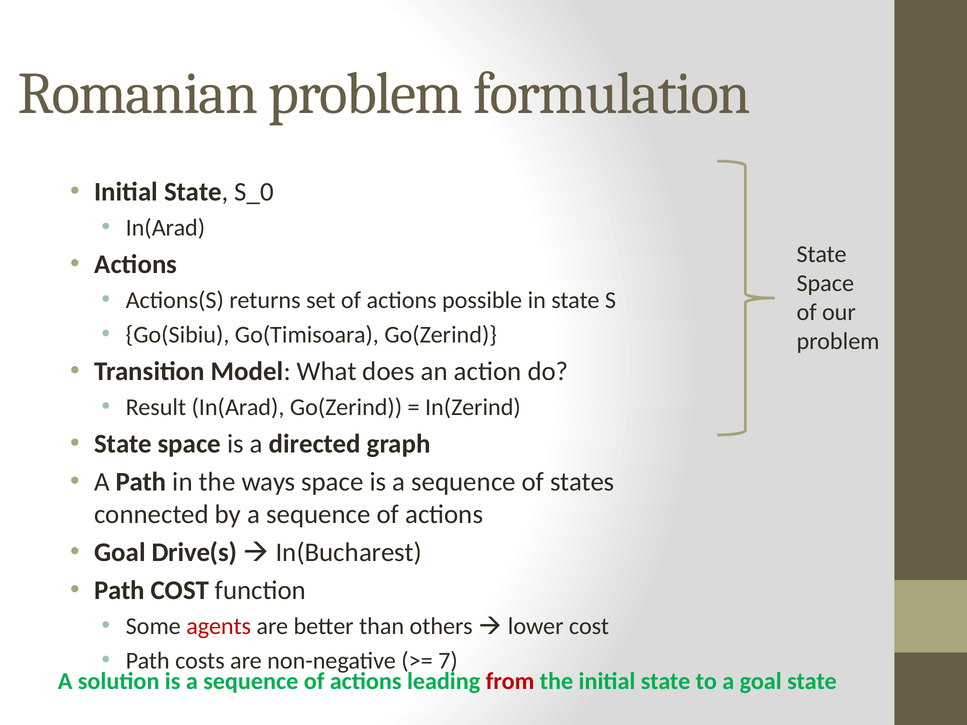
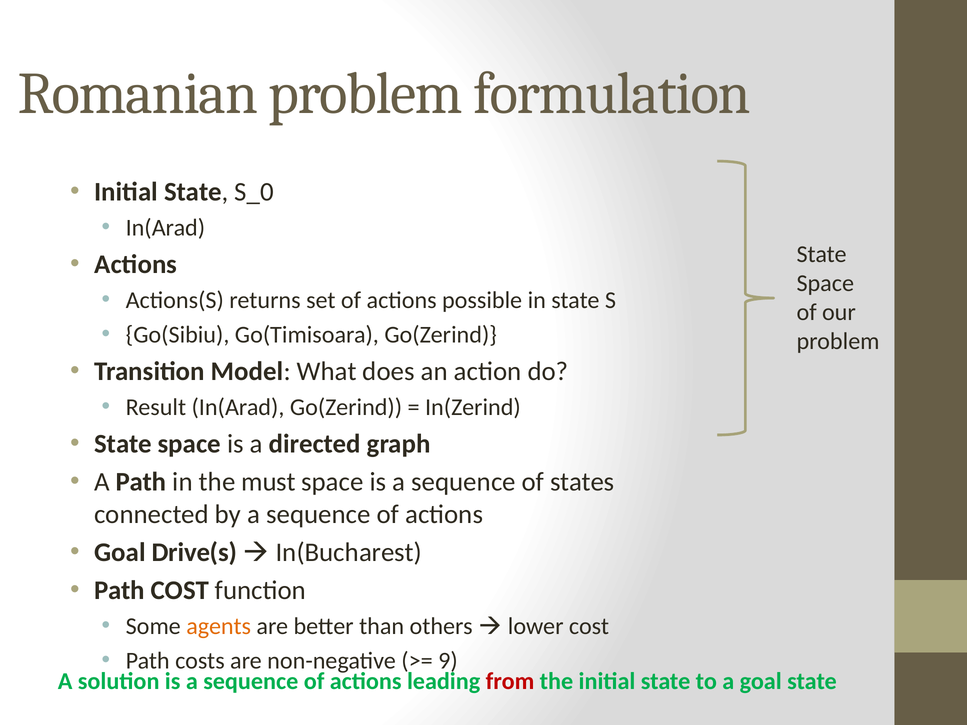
ways: ways -> must (269, 482)
agents colour: red -> orange (219, 627)
7: 7 -> 9 (448, 661)
